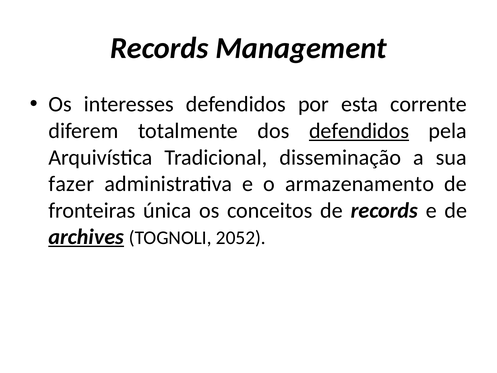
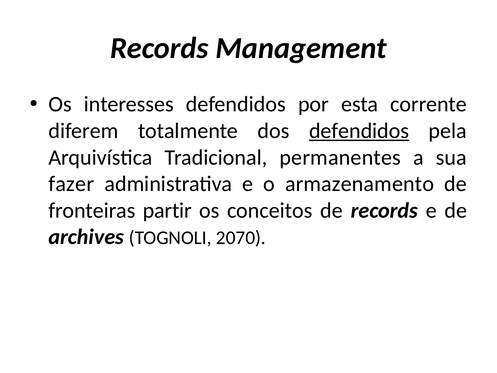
disseminação: disseminação -> permanentes (340, 157)
única: única -> partir (167, 210)
archives underline: present -> none (86, 237)
2052: 2052 -> 2070 (241, 238)
